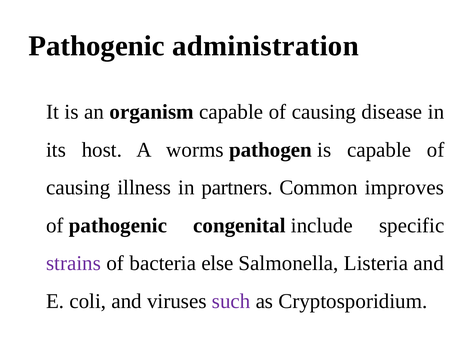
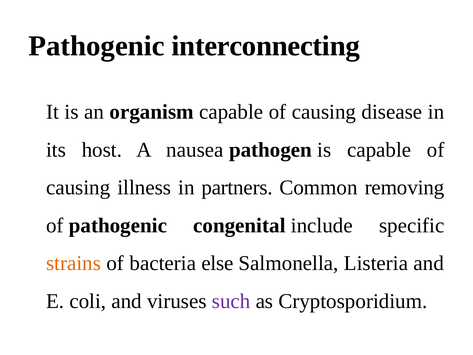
administration: administration -> interconnecting (266, 46)
worms: worms -> nausea (195, 150)
improves: improves -> removing (405, 188)
strains colour: purple -> orange (74, 263)
